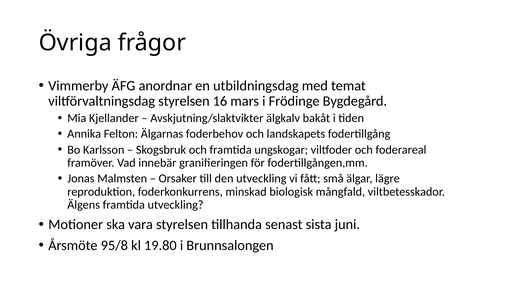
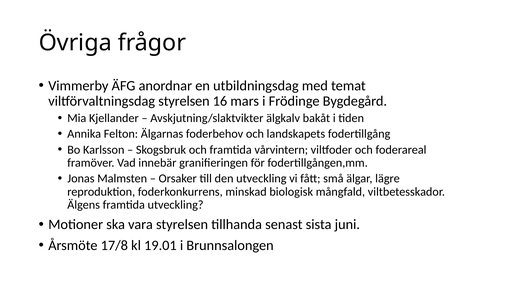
ungskogar: ungskogar -> vårvintern (281, 150)
95/8: 95/8 -> 17/8 (114, 245)
19.80: 19.80 -> 19.01 (160, 245)
